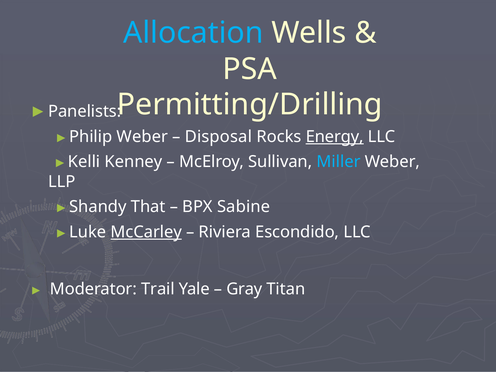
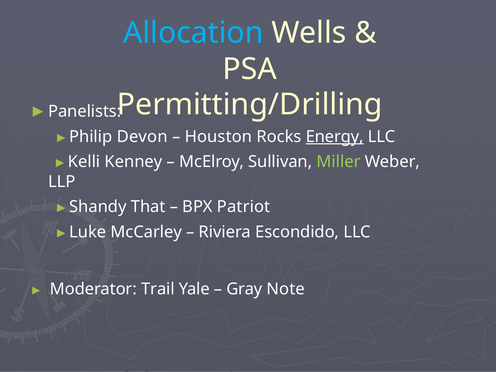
►Philip Weber: Weber -> Devon (142, 137)
Disposal: Disposal -> Houston (218, 137)
Miller colour: light blue -> light green (339, 162)
Sabine: Sabine -> Patriot (244, 207)
McCarley underline: present -> none (146, 232)
Titan: Titan -> Note (286, 289)
